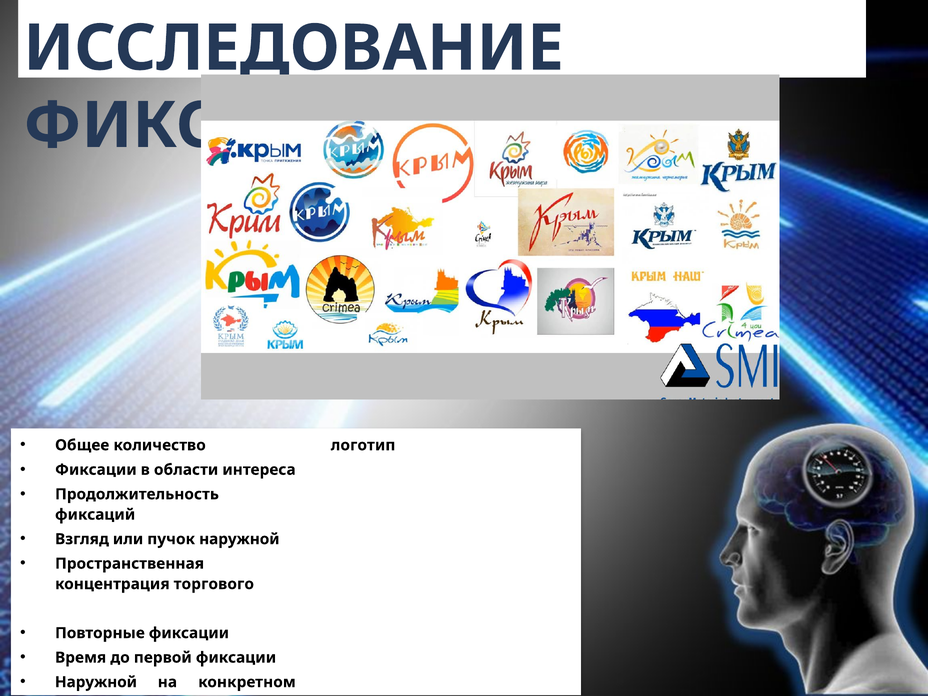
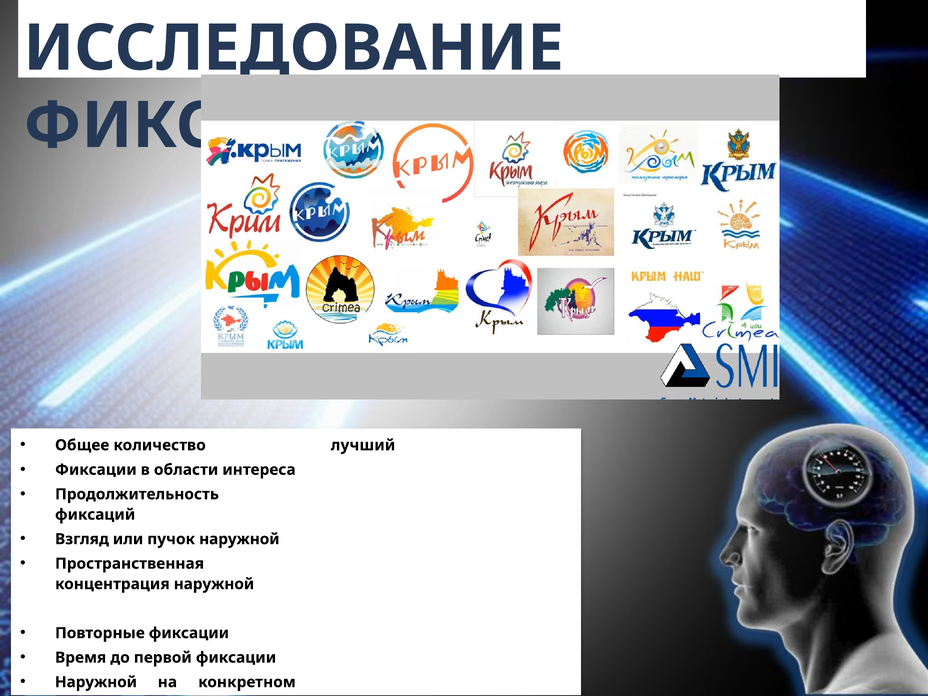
логотип: логотип -> лучший (363, 445)
концентрация торгового: торгового -> наружной (214, 584)
